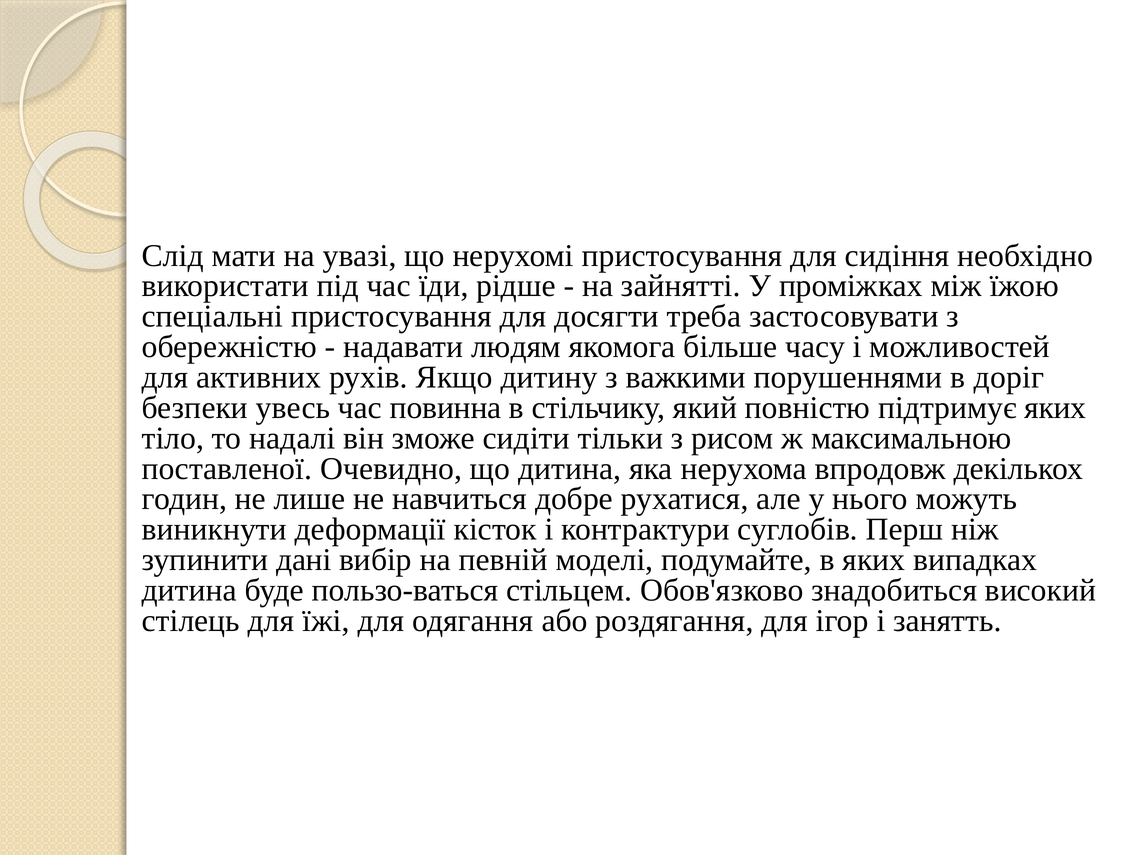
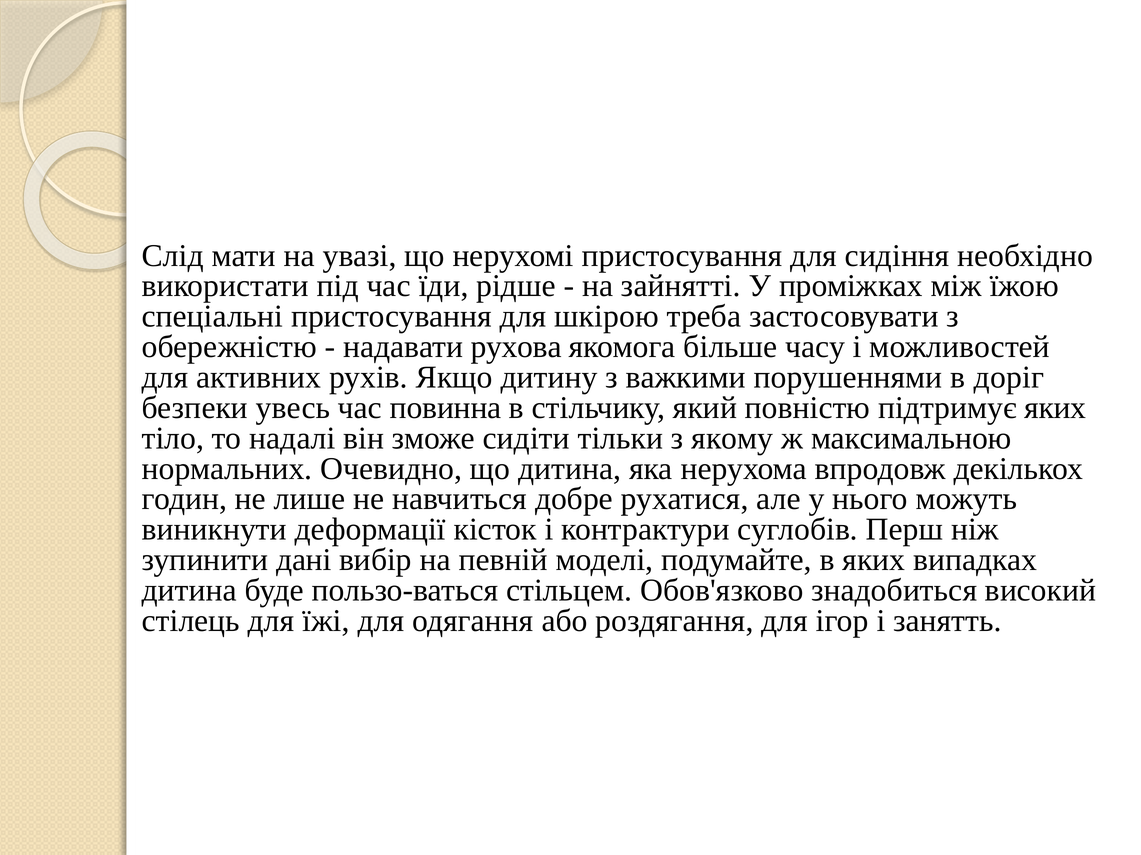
досягти: досягти -> шкірою (607, 317)
людям: людям -> рухова (516, 347)
рисом: рисом -> якому (732, 439)
поставленої: поставленої -> нормальних (227, 469)
